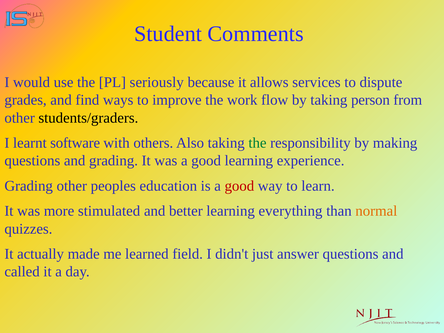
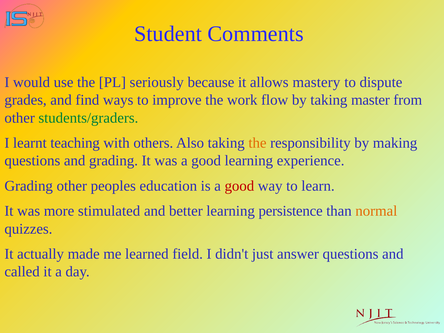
services: services -> mastery (316, 82)
person: person -> master (370, 100)
students/graders colour: black -> green (88, 118)
software: software -> teaching (75, 143)
the colour: green -> orange (257, 143)
everything: everything -> persistence (291, 211)
